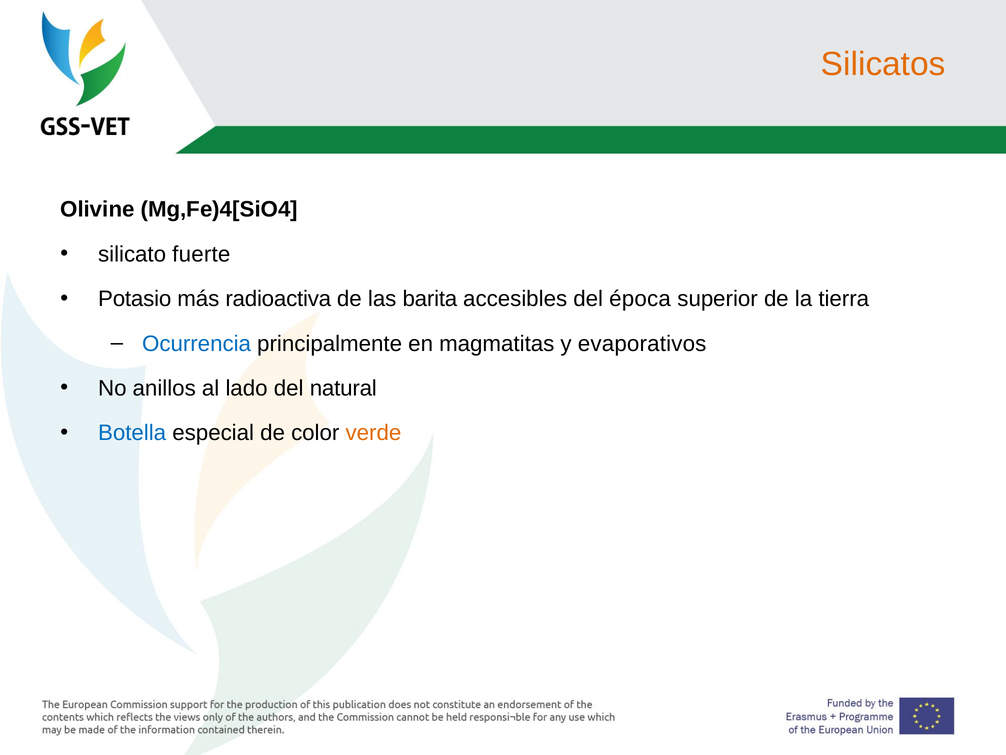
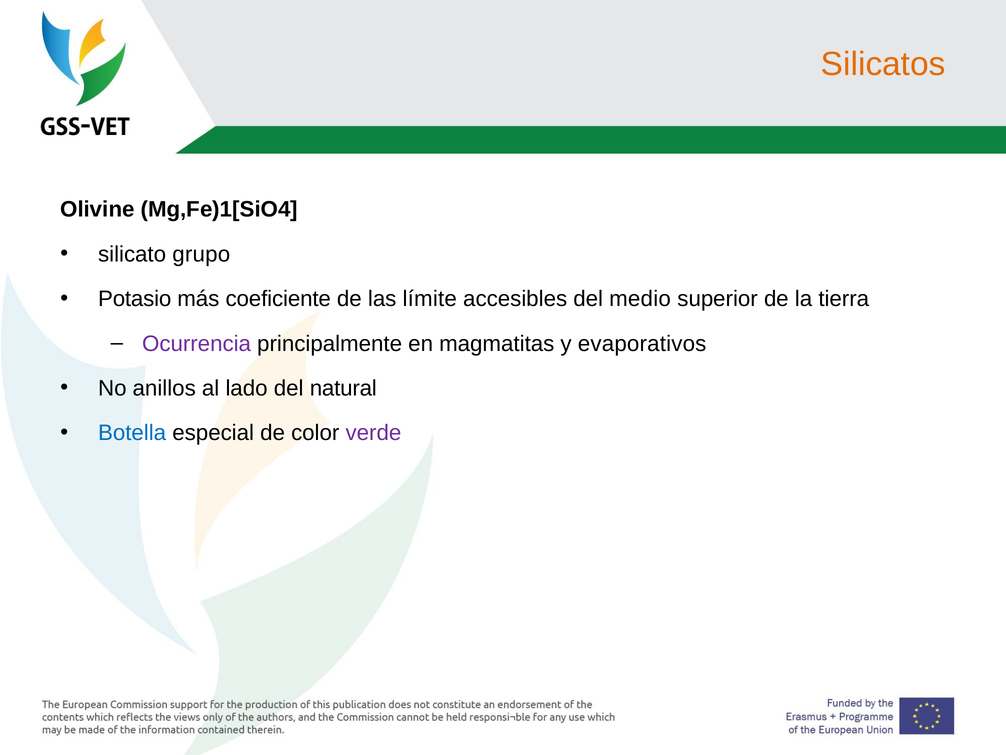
Mg,Fe)4[SiO4: Mg,Fe)4[SiO4 -> Mg,Fe)1[SiO4 (219, 209)
fuerte: fuerte -> grupo (201, 254)
radioactiva: radioactiva -> coeficiente (278, 299)
barita: barita -> límite (430, 299)
época: época -> medio (640, 299)
Ocurrencia colour: blue -> purple (197, 343)
verde colour: orange -> purple (373, 433)
